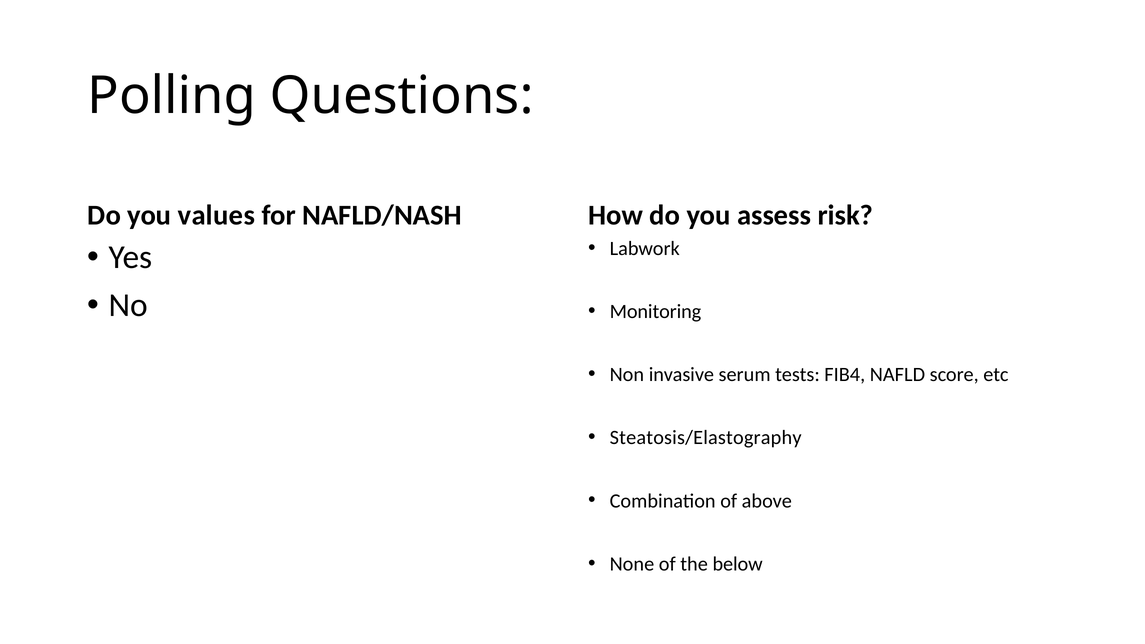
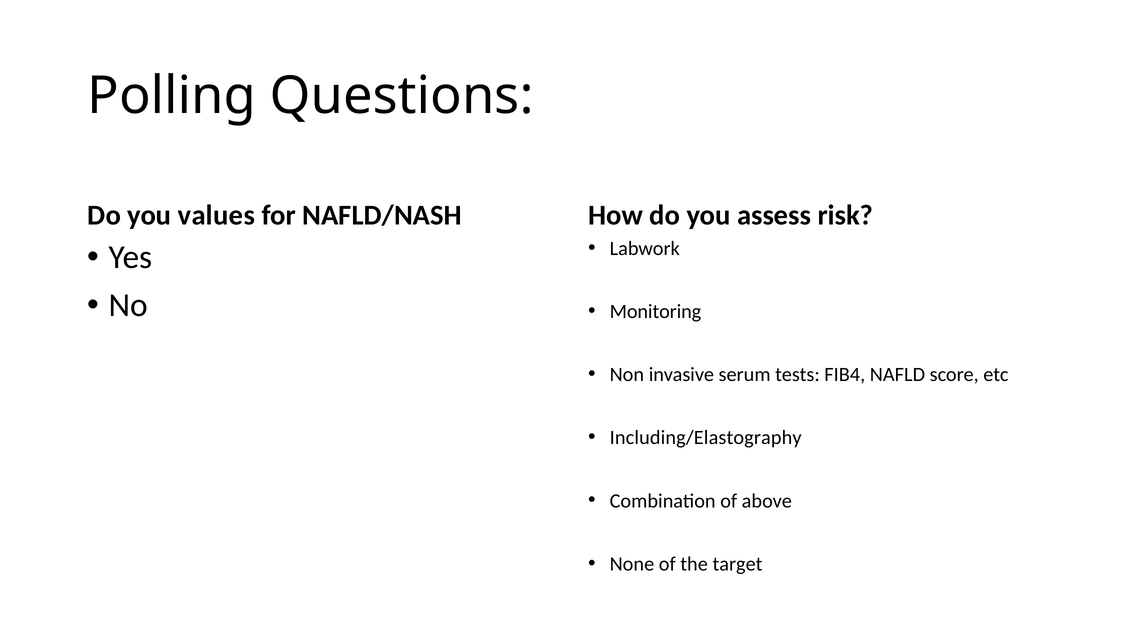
Steatosis/Elastography: Steatosis/Elastography -> Including/Elastography (706, 438)
below: below -> target (738, 564)
